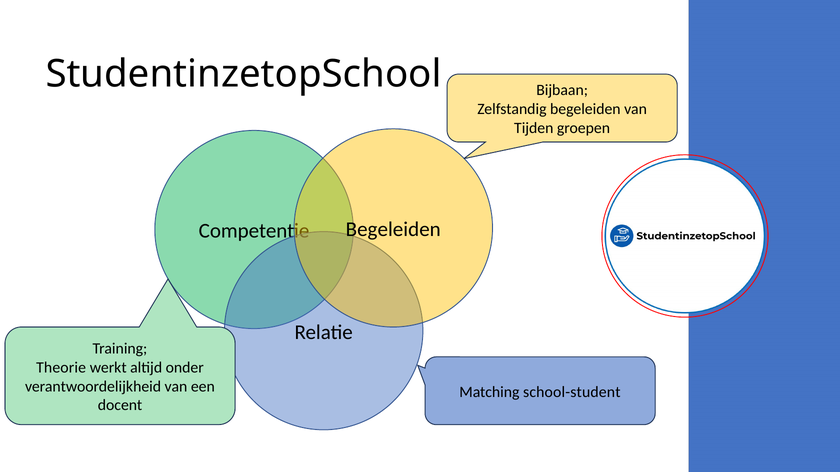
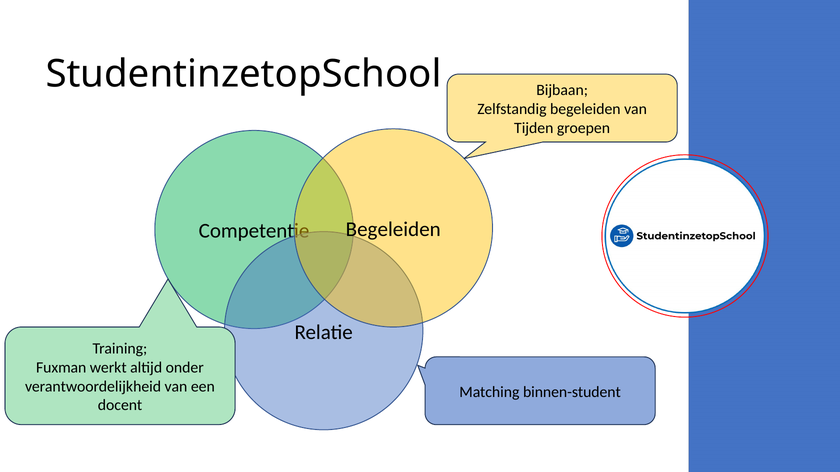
Theorie: Theorie -> Fuxman (61, 368)
school-student: school-student -> binnen-student (572, 392)
